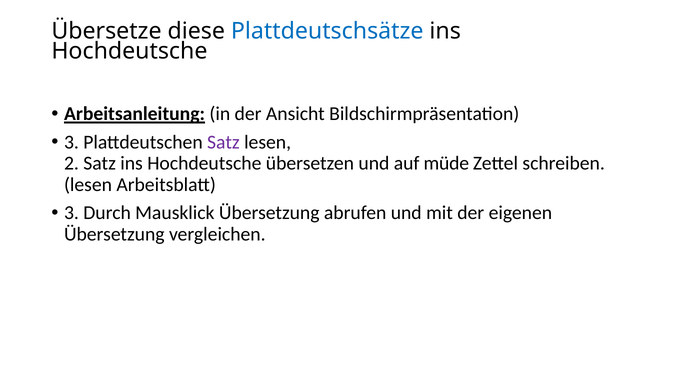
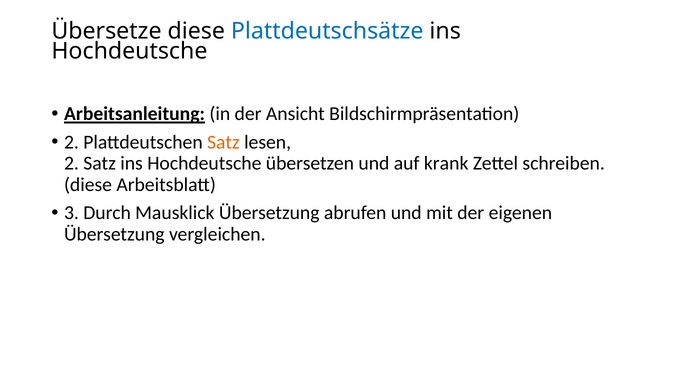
3: 3 -> 2 (71, 142)
Satz colour: purple -> orange (223, 142)
müde: müde -> krank (446, 163)
lesen: lesen -> diese (88, 185)
